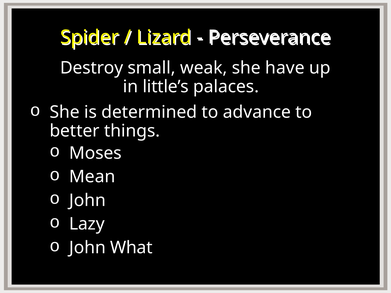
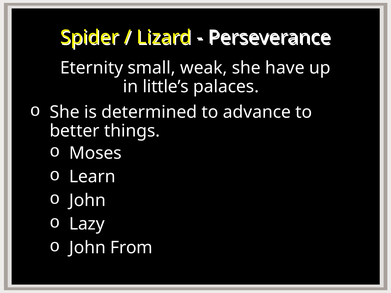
Destroy: Destroy -> Eternity (92, 68)
Mean: Mean -> Learn (92, 177)
What: What -> From (131, 248)
